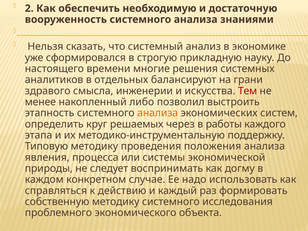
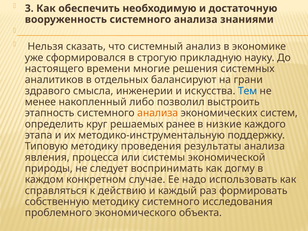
2: 2 -> 3 (29, 8)
Тем colour: red -> blue (248, 91)
через: через -> ранее (180, 124)
работы: работы -> низкие (224, 124)
положения: положения -> результаты (213, 146)
